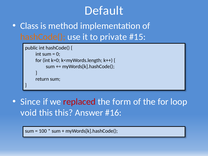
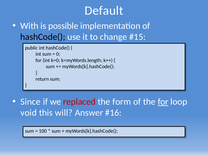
Class: Class -> With (29, 26)
method: method -> possible (63, 26)
hashCode( colour: orange -> black (43, 37)
private: private -> change (113, 37)
for underline: none -> present (163, 102)
this this: this -> will (64, 113)
